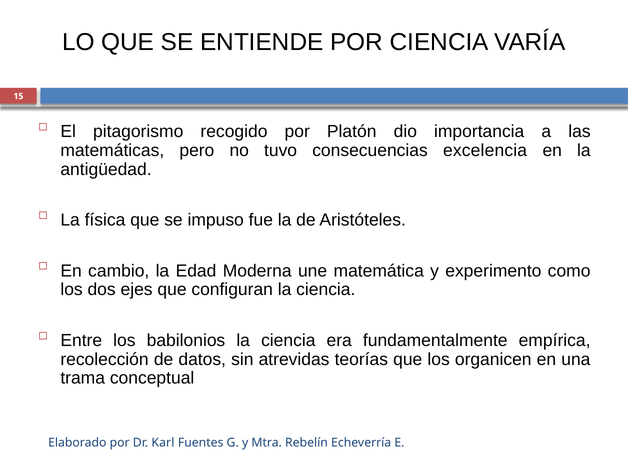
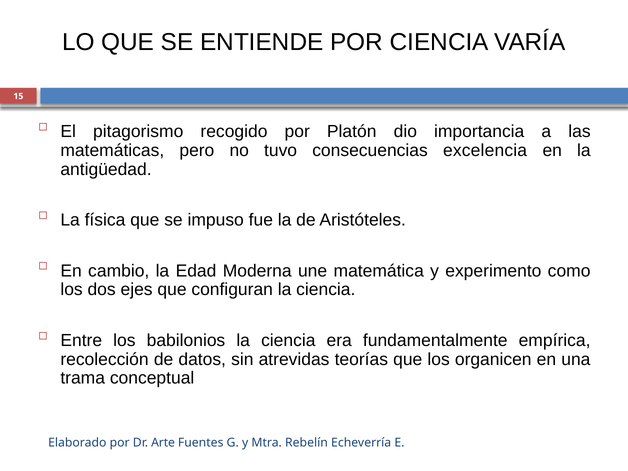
Karl: Karl -> Arte (163, 443)
